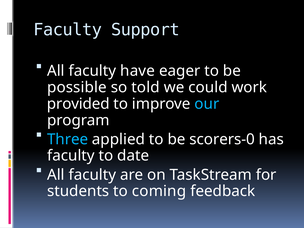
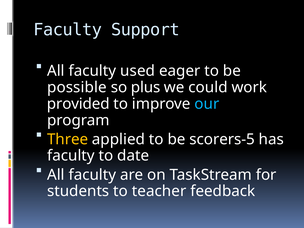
have: have -> used (138, 71)
told: told -> plus (146, 87)
Three colour: light blue -> yellow (68, 139)
scorers-0: scorers-0 -> scorers-5 (222, 139)
coming: coming -> teacher (159, 191)
